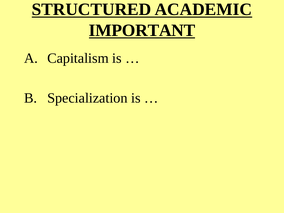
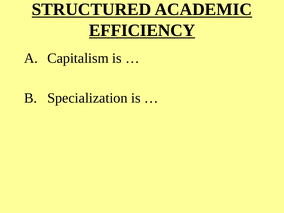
IMPORTANT: IMPORTANT -> EFFICIENCY (142, 30)
